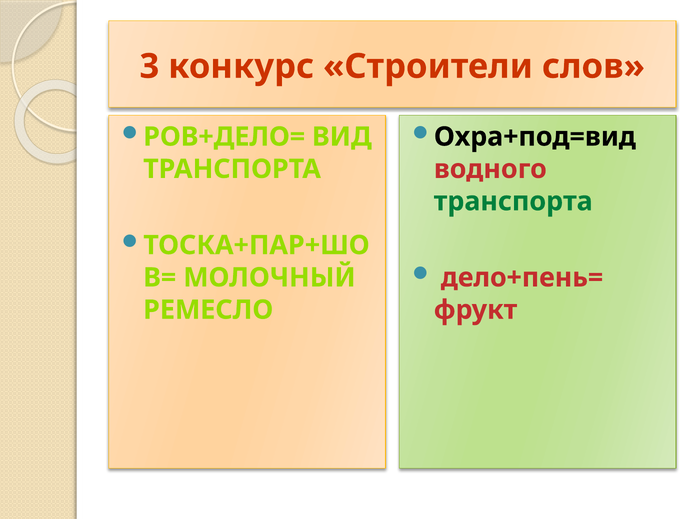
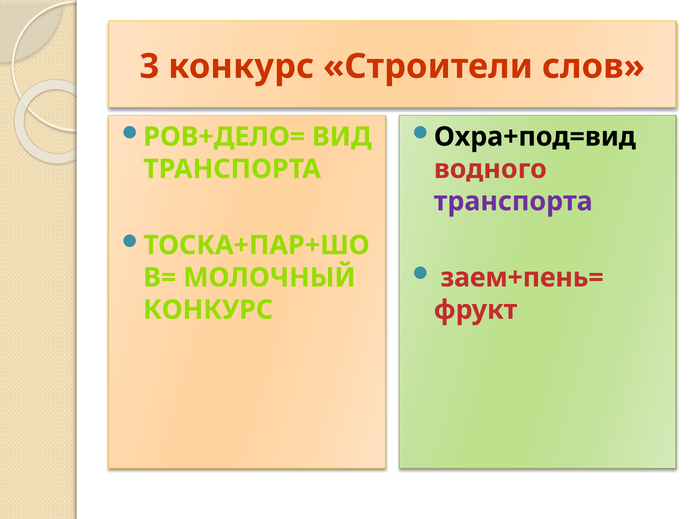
транспорта colour: green -> purple (513, 201)
дело+пень=: дело+пень= -> заем+пень= (522, 278)
РЕМЕСЛО: РЕМЕСЛО -> КОНКУРС (208, 310)
